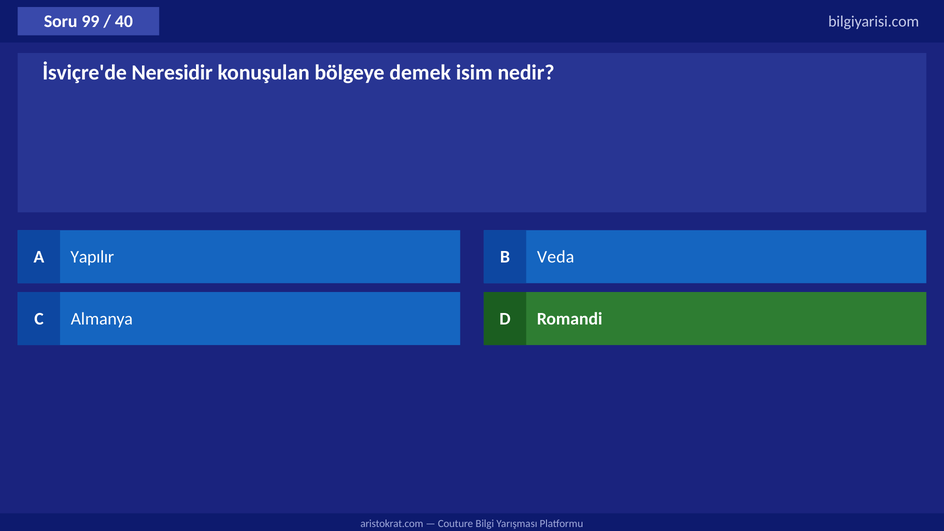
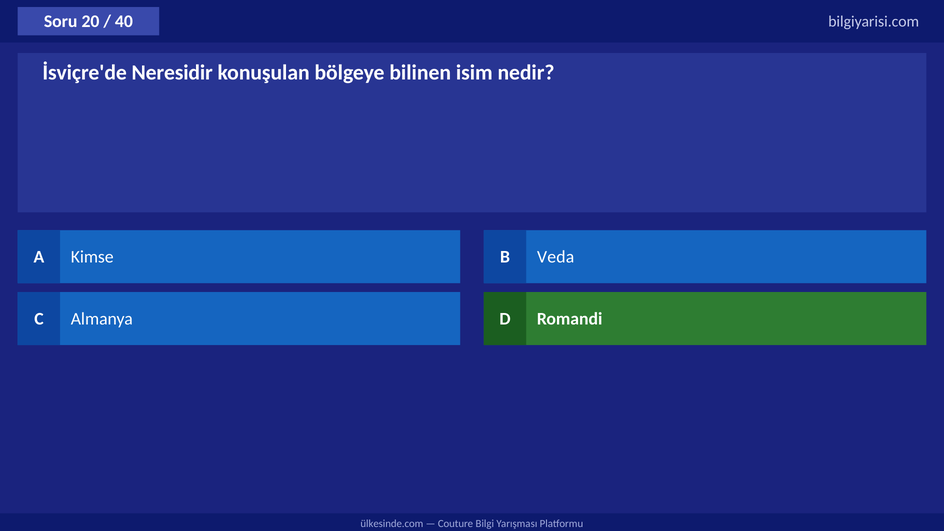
99: 99 -> 20 (90, 22)
demek: demek -> bilinen (420, 73)
Yapılır: Yapılır -> Kimse (92, 257)
aristokrat.com: aristokrat.com -> ülkesinde.com (392, 524)
